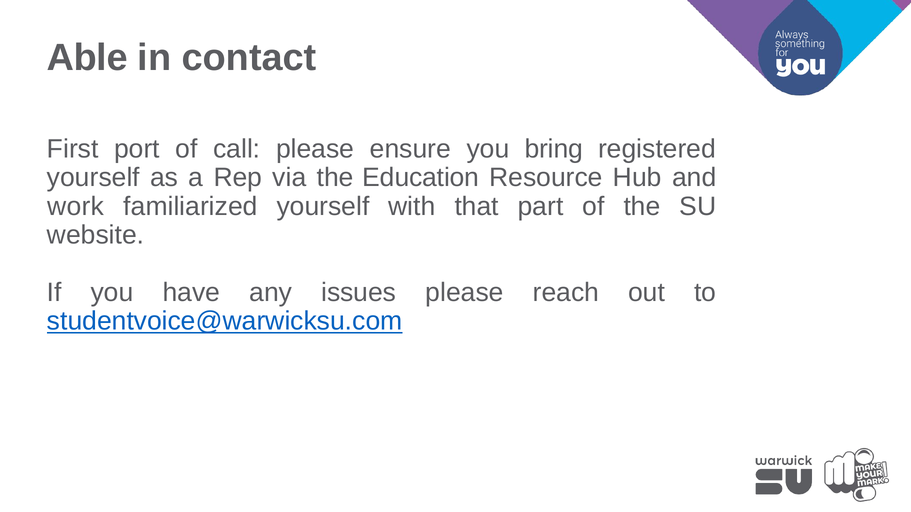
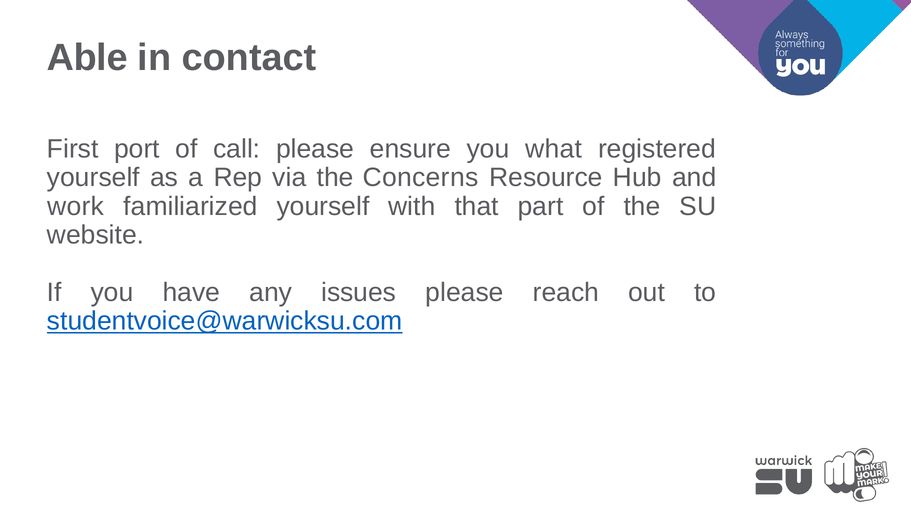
bring: bring -> what (554, 149)
Education: Education -> Concerns (421, 178)
